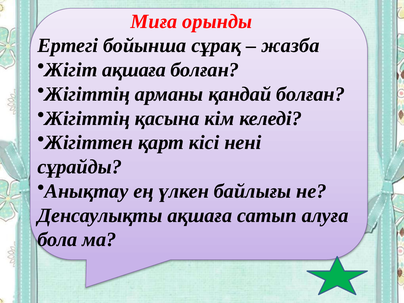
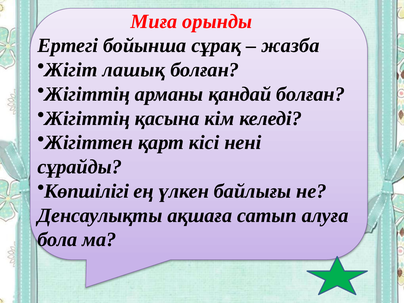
Жігіт ақшаға: ақшаға -> лашық (134, 70)
Анықтау: Анықтау -> Көпшілігі (87, 191)
